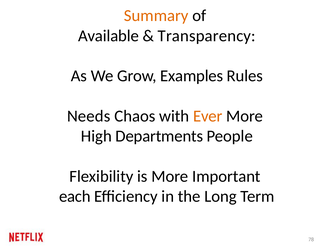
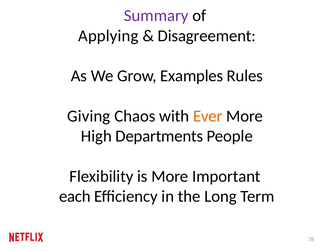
Summary colour: orange -> purple (156, 16)
Available: Available -> Applying (108, 36)
Transparency: Transparency -> Disagreement (207, 36)
Needs: Needs -> Giving (89, 116)
